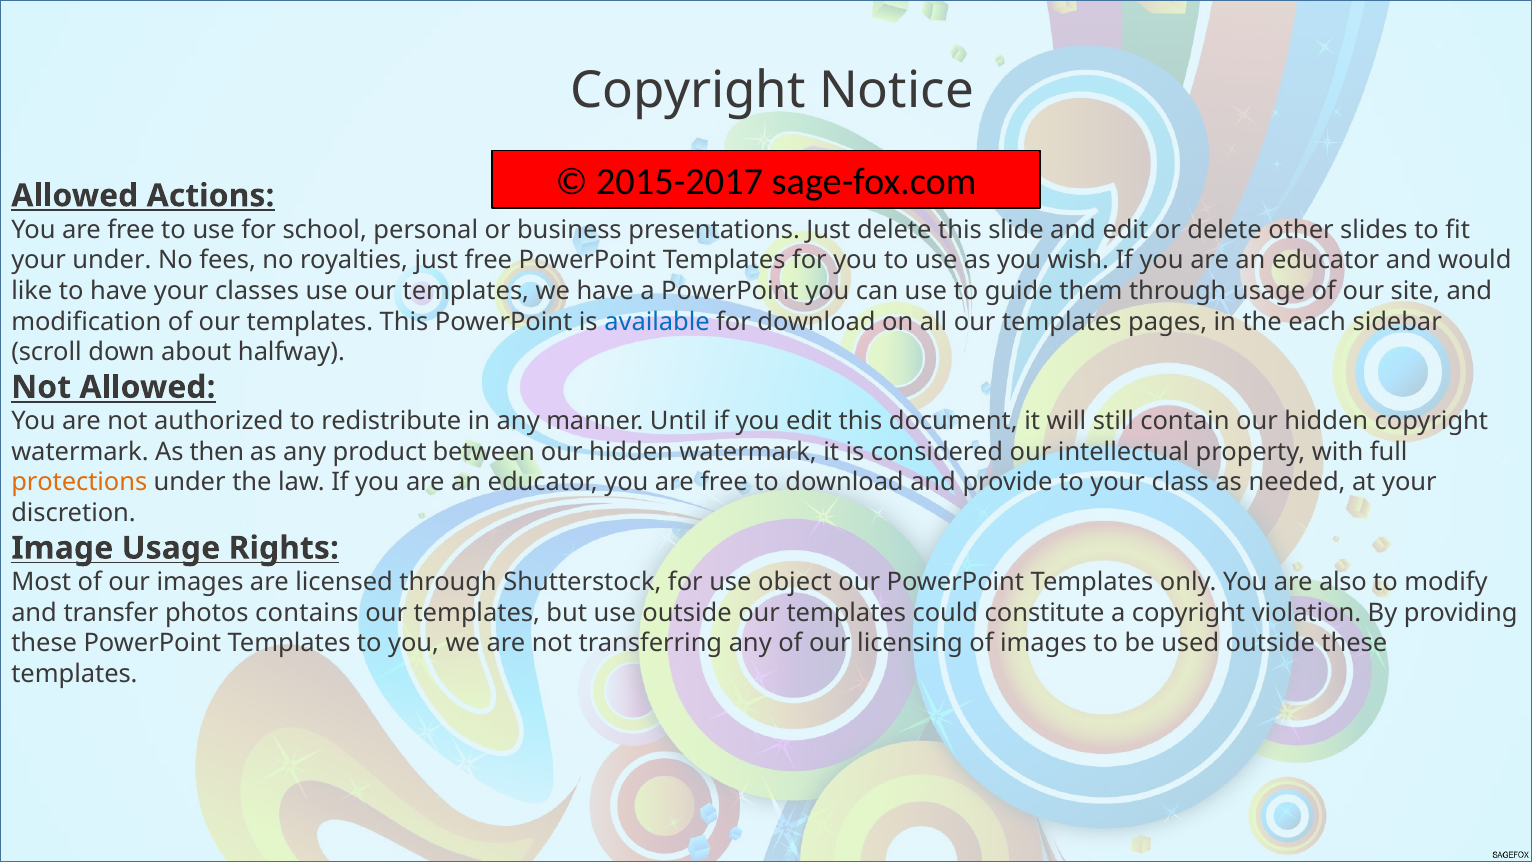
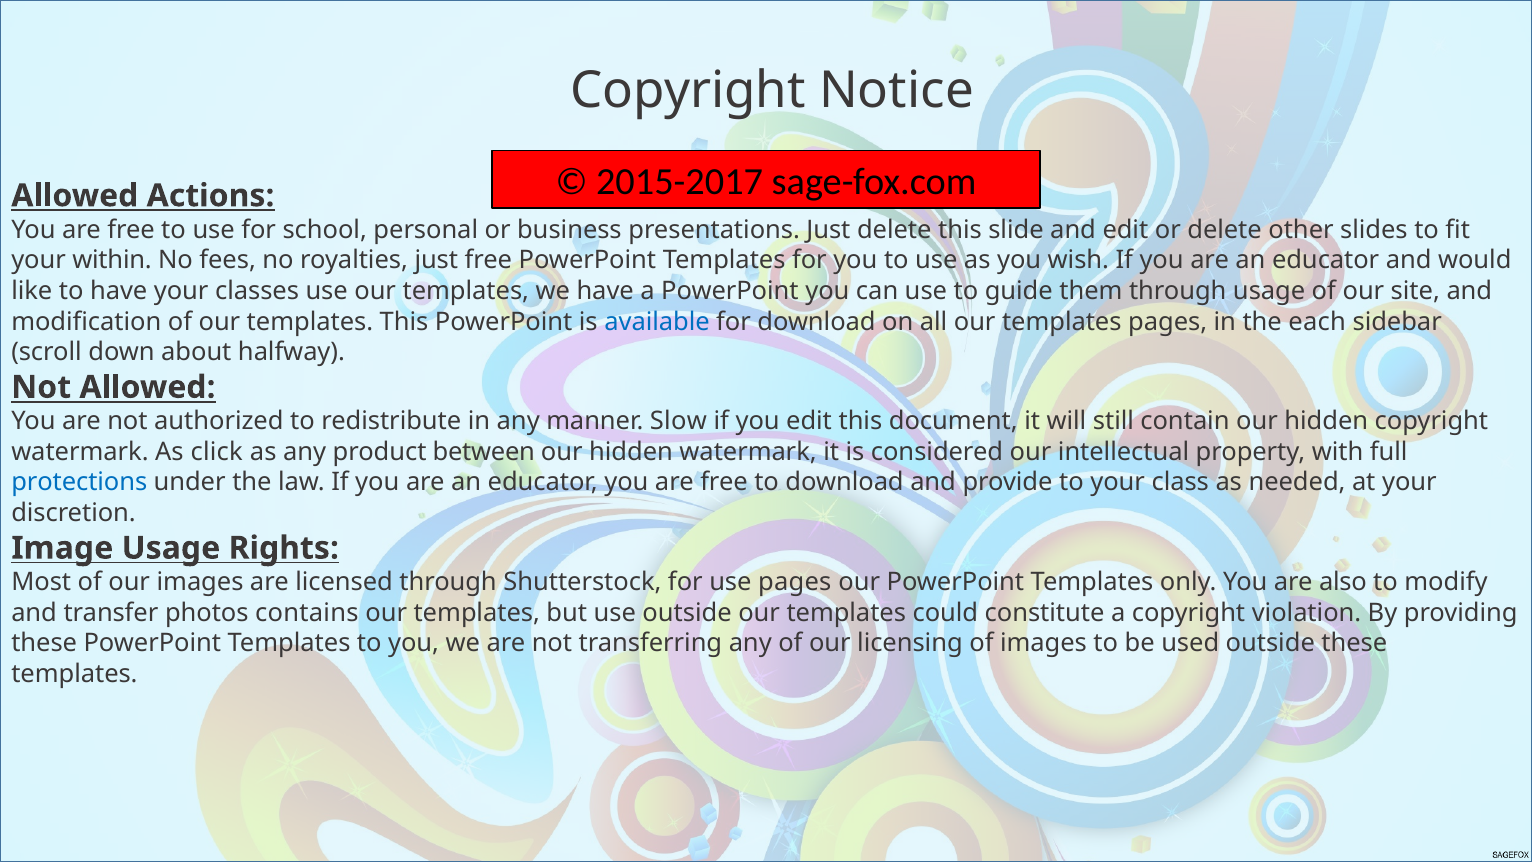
your under: under -> within (112, 260)
Until: Until -> Slow (678, 421)
then: then -> click (217, 452)
protections colour: orange -> blue (79, 482)
use object: object -> pages (795, 582)
